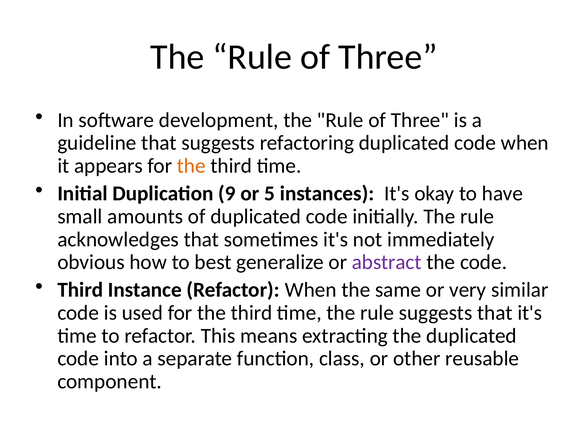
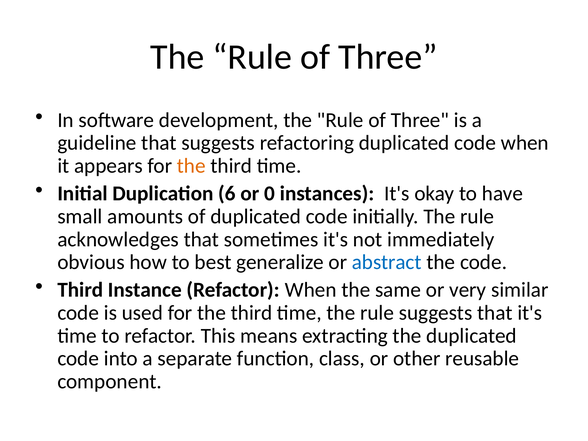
9: 9 -> 6 (227, 194)
5: 5 -> 0 (270, 194)
abstract colour: purple -> blue (387, 262)
